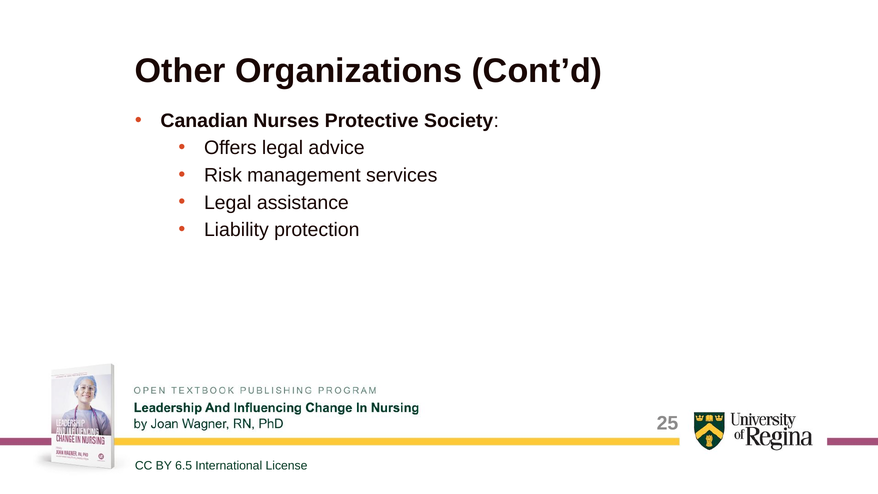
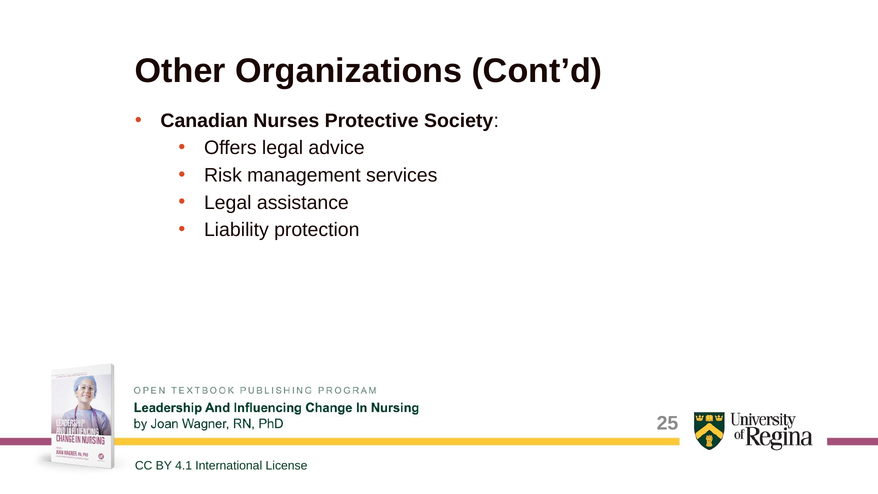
6.5: 6.5 -> 4.1 (184, 466)
